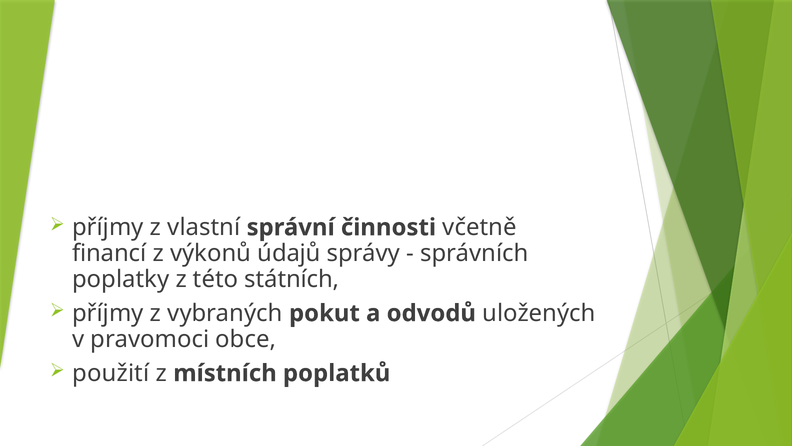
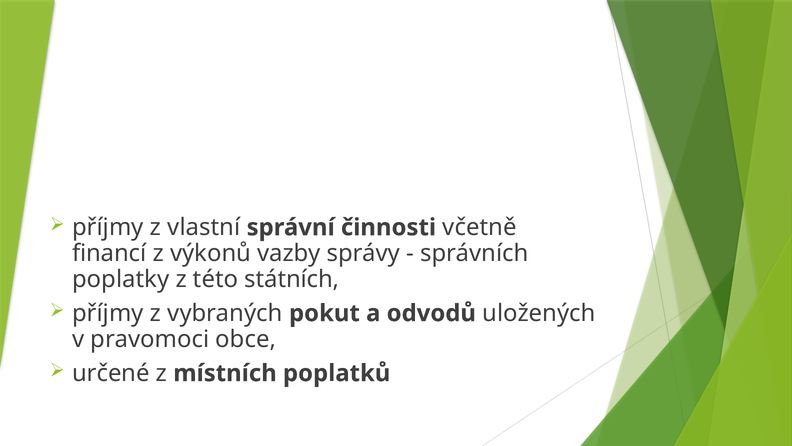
údajů: údajů -> vazby (289, 253)
použití: použití -> určené (111, 373)
